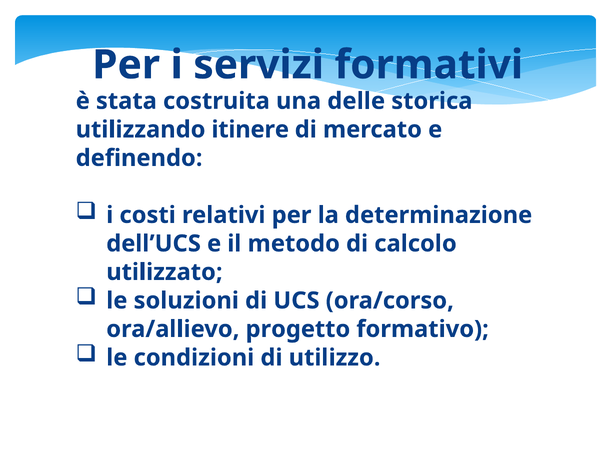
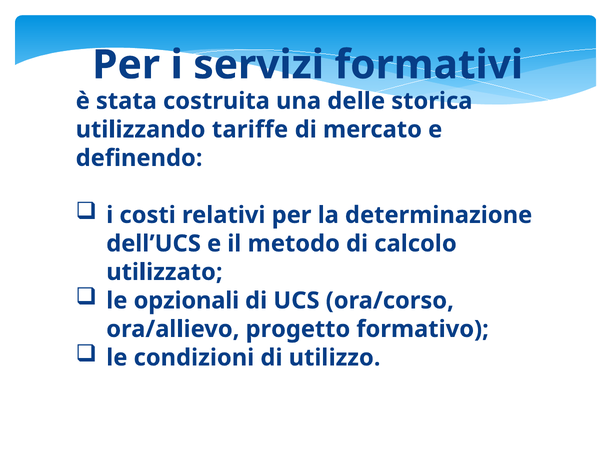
itinere: itinere -> tariffe (250, 130)
soluzioni: soluzioni -> opzionali (186, 301)
